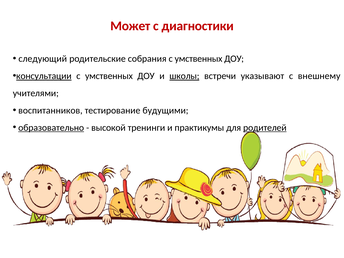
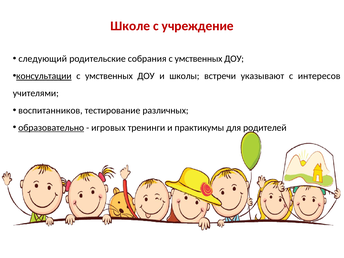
Может: Может -> Школе (130, 26)
диагностики: диагностики -> учреждение (198, 26)
школы underline: present -> none (184, 76)
внешнему: внешнему -> интересов (319, 76)
будущими: будущими -> различных (165, 110)
высокой: высокой -> игровых (108, 128)
родителей underline: present -> none (265, 128)
